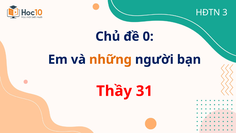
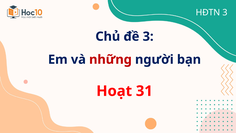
đề 0: 0 -> 3 (148, 36)
những colour: orange -> red (110, 59)
Thầy: Thầy -> Hoạt (114, 91)
